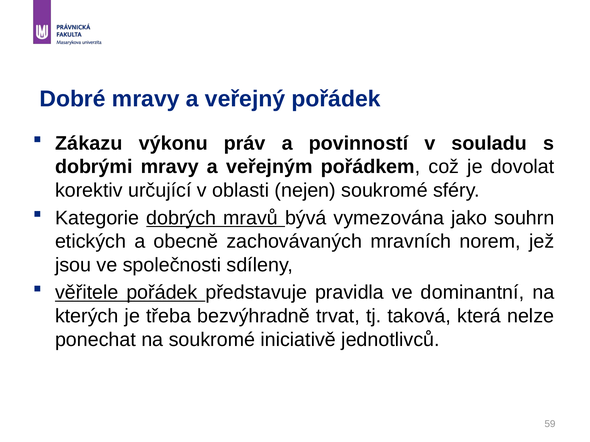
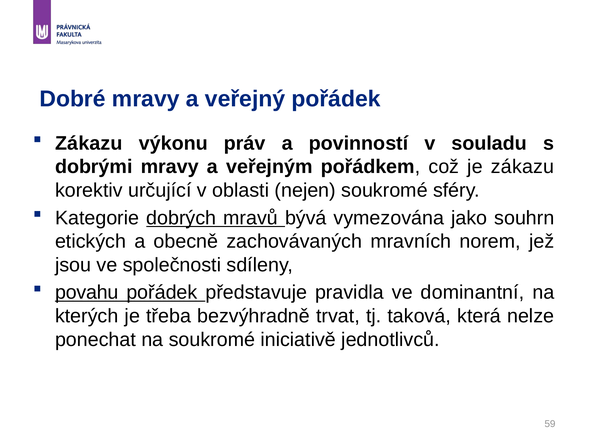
je dovolat: dovolat -> zákazu (523, 167)
věřitele: věřitele -> povahu (87, 293)
